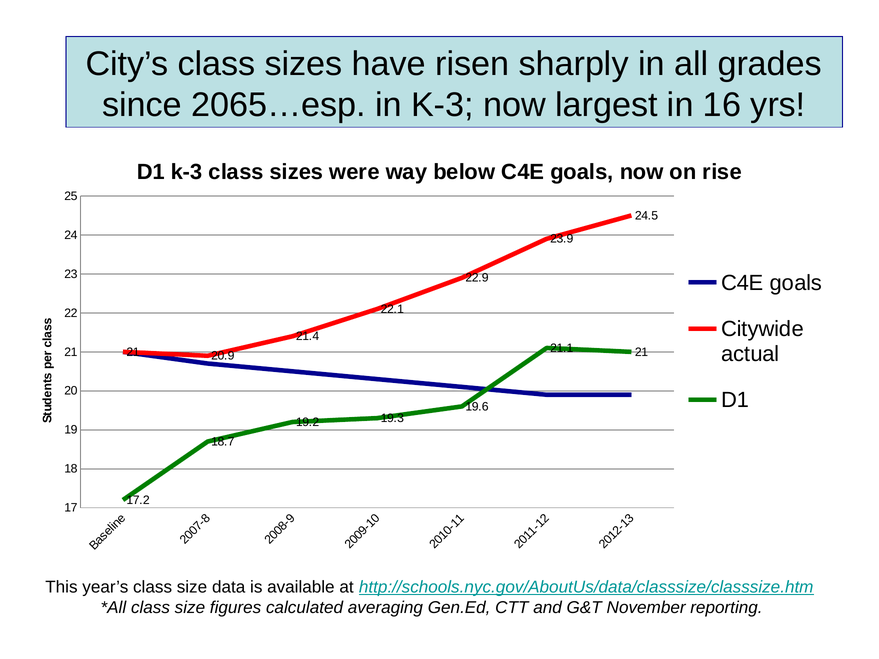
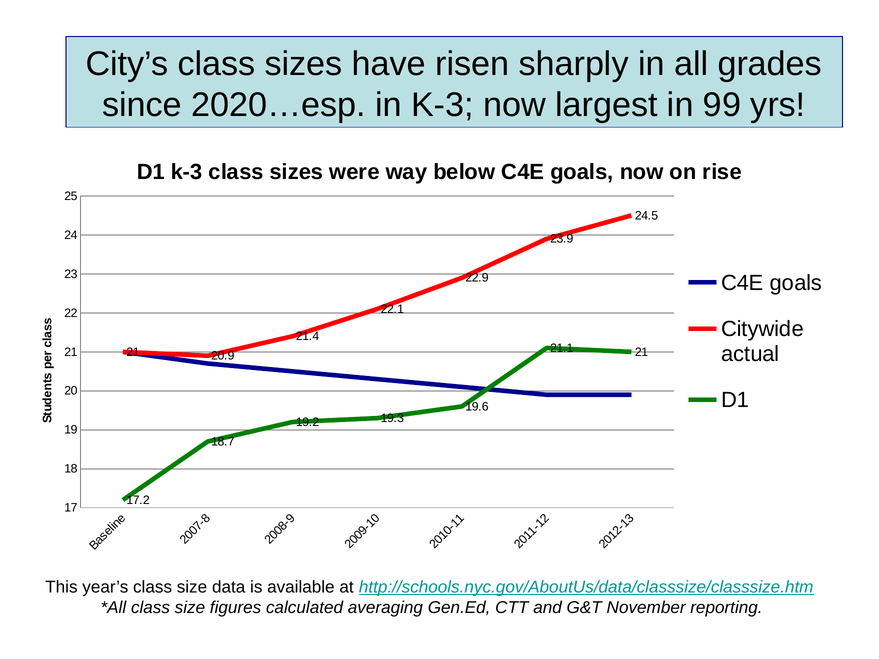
2065…esp: 2065…esp -> 2020…esp (279, 105)
16: 16 -> 99 (722, 105)
